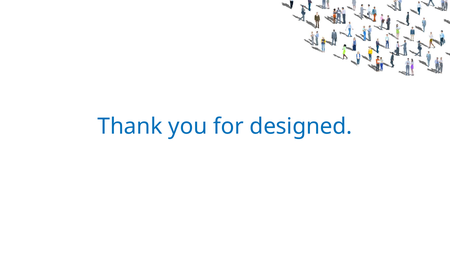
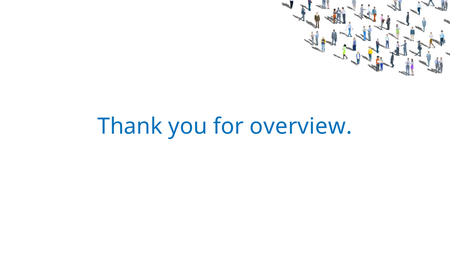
designed: designed -> overview (301, 126)
